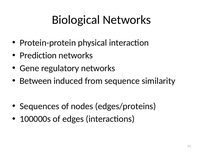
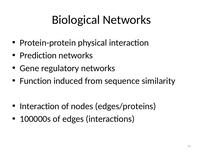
Between: Between -> Function (36, 80)
Sequences: Sequences -> Interaction (40, 106)
